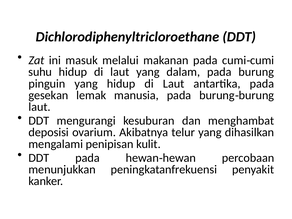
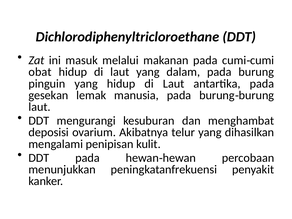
suhu: suhu -> obat (40, 72)
